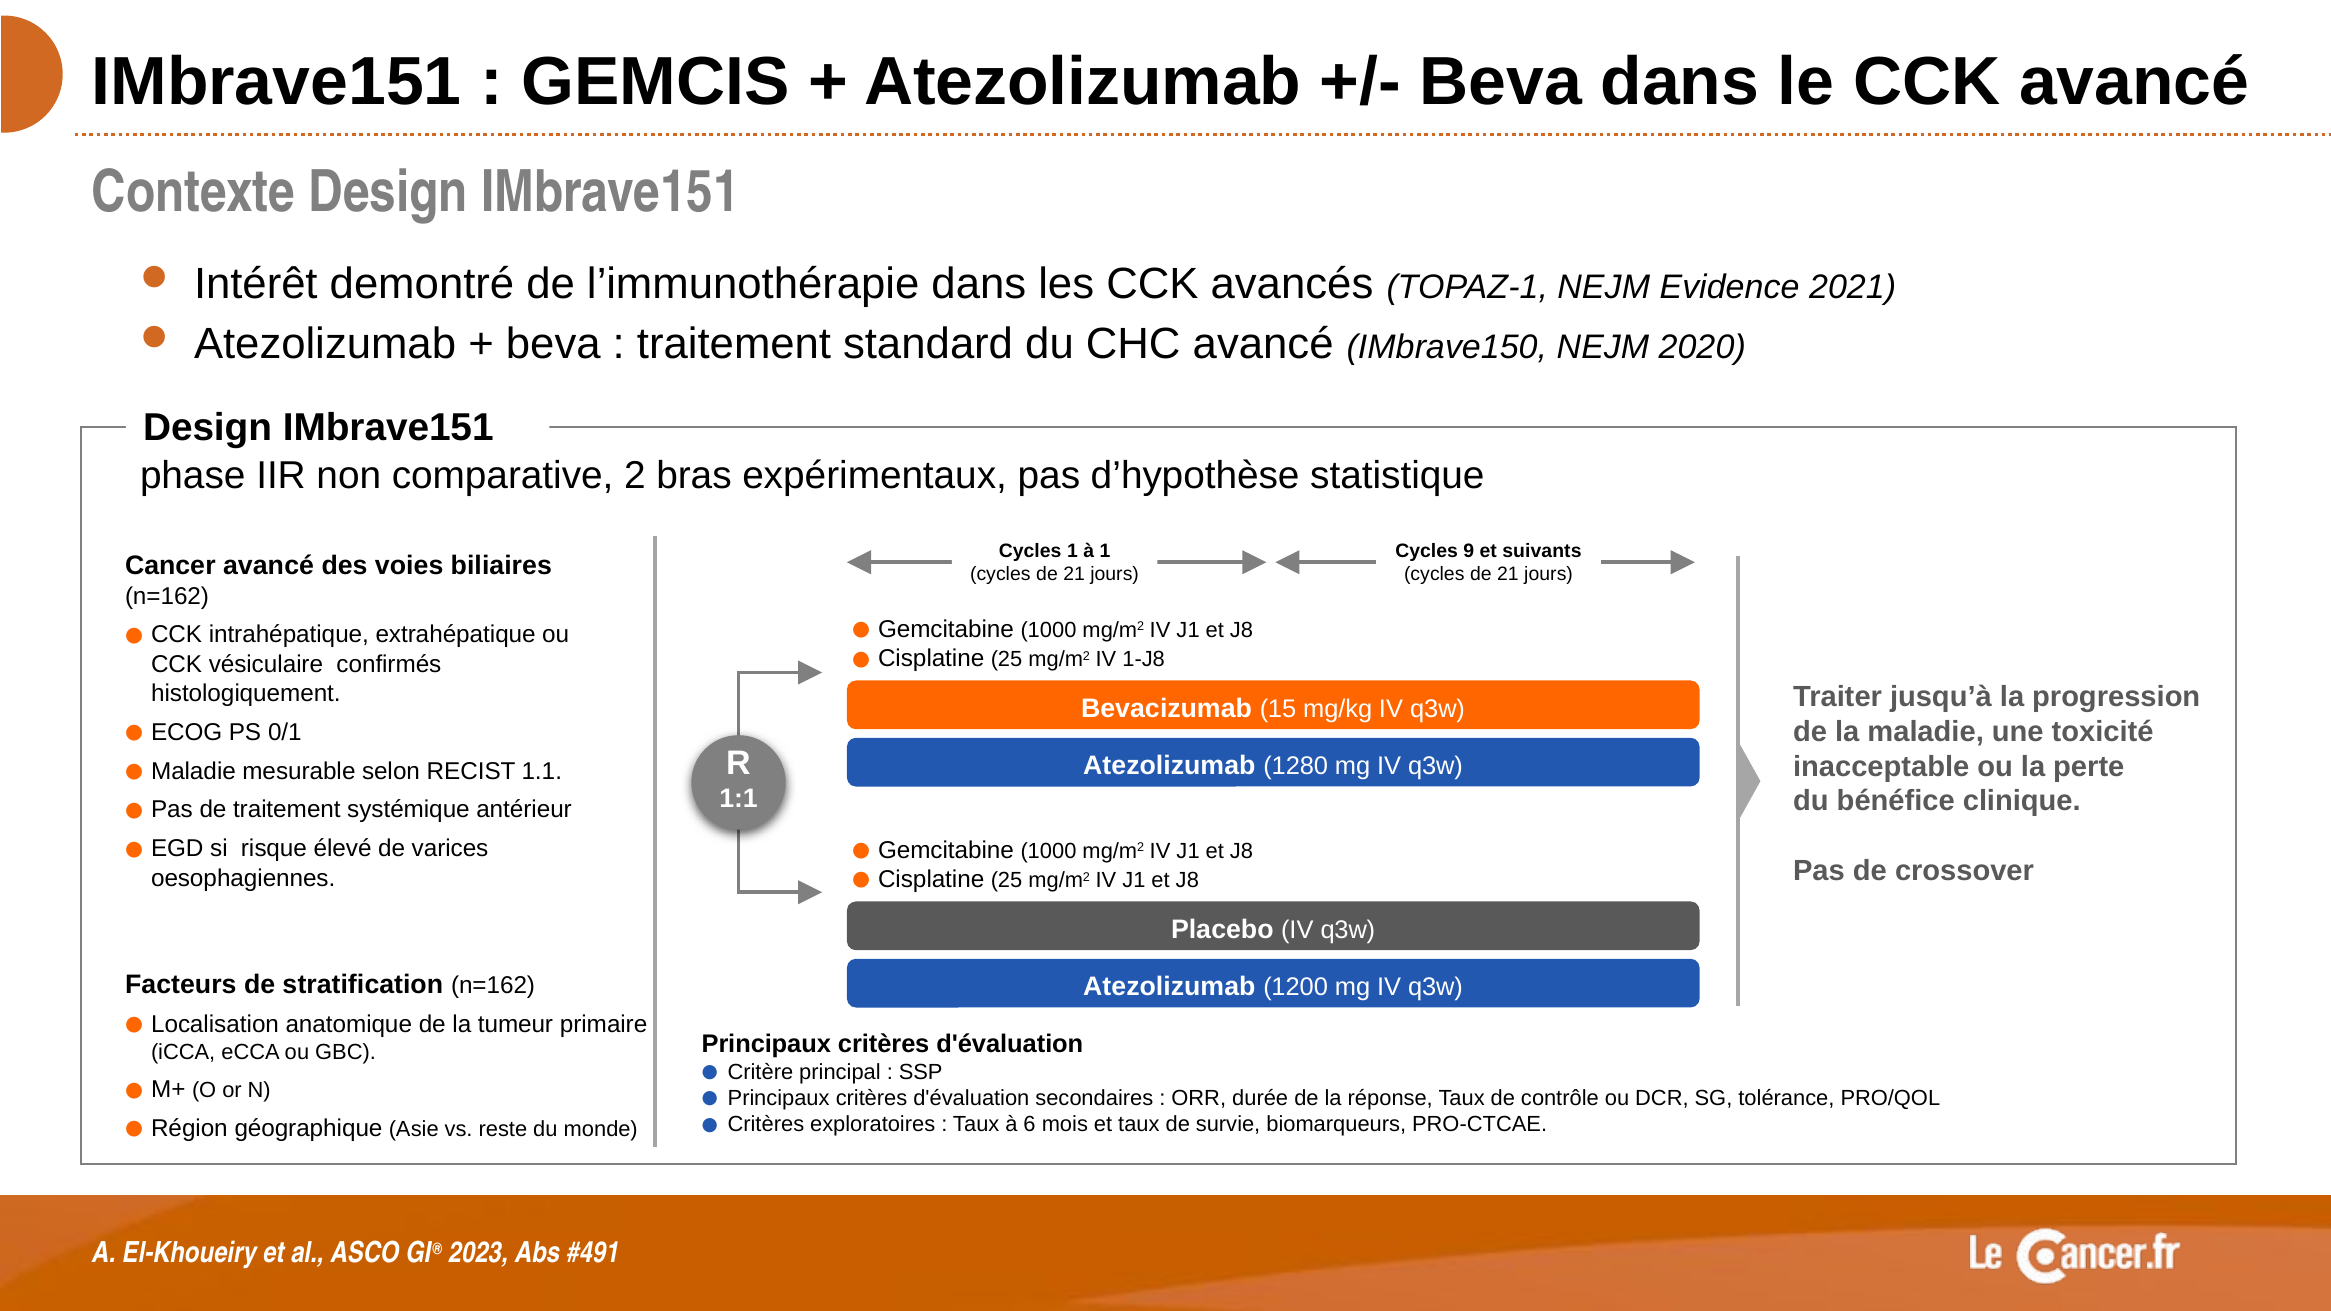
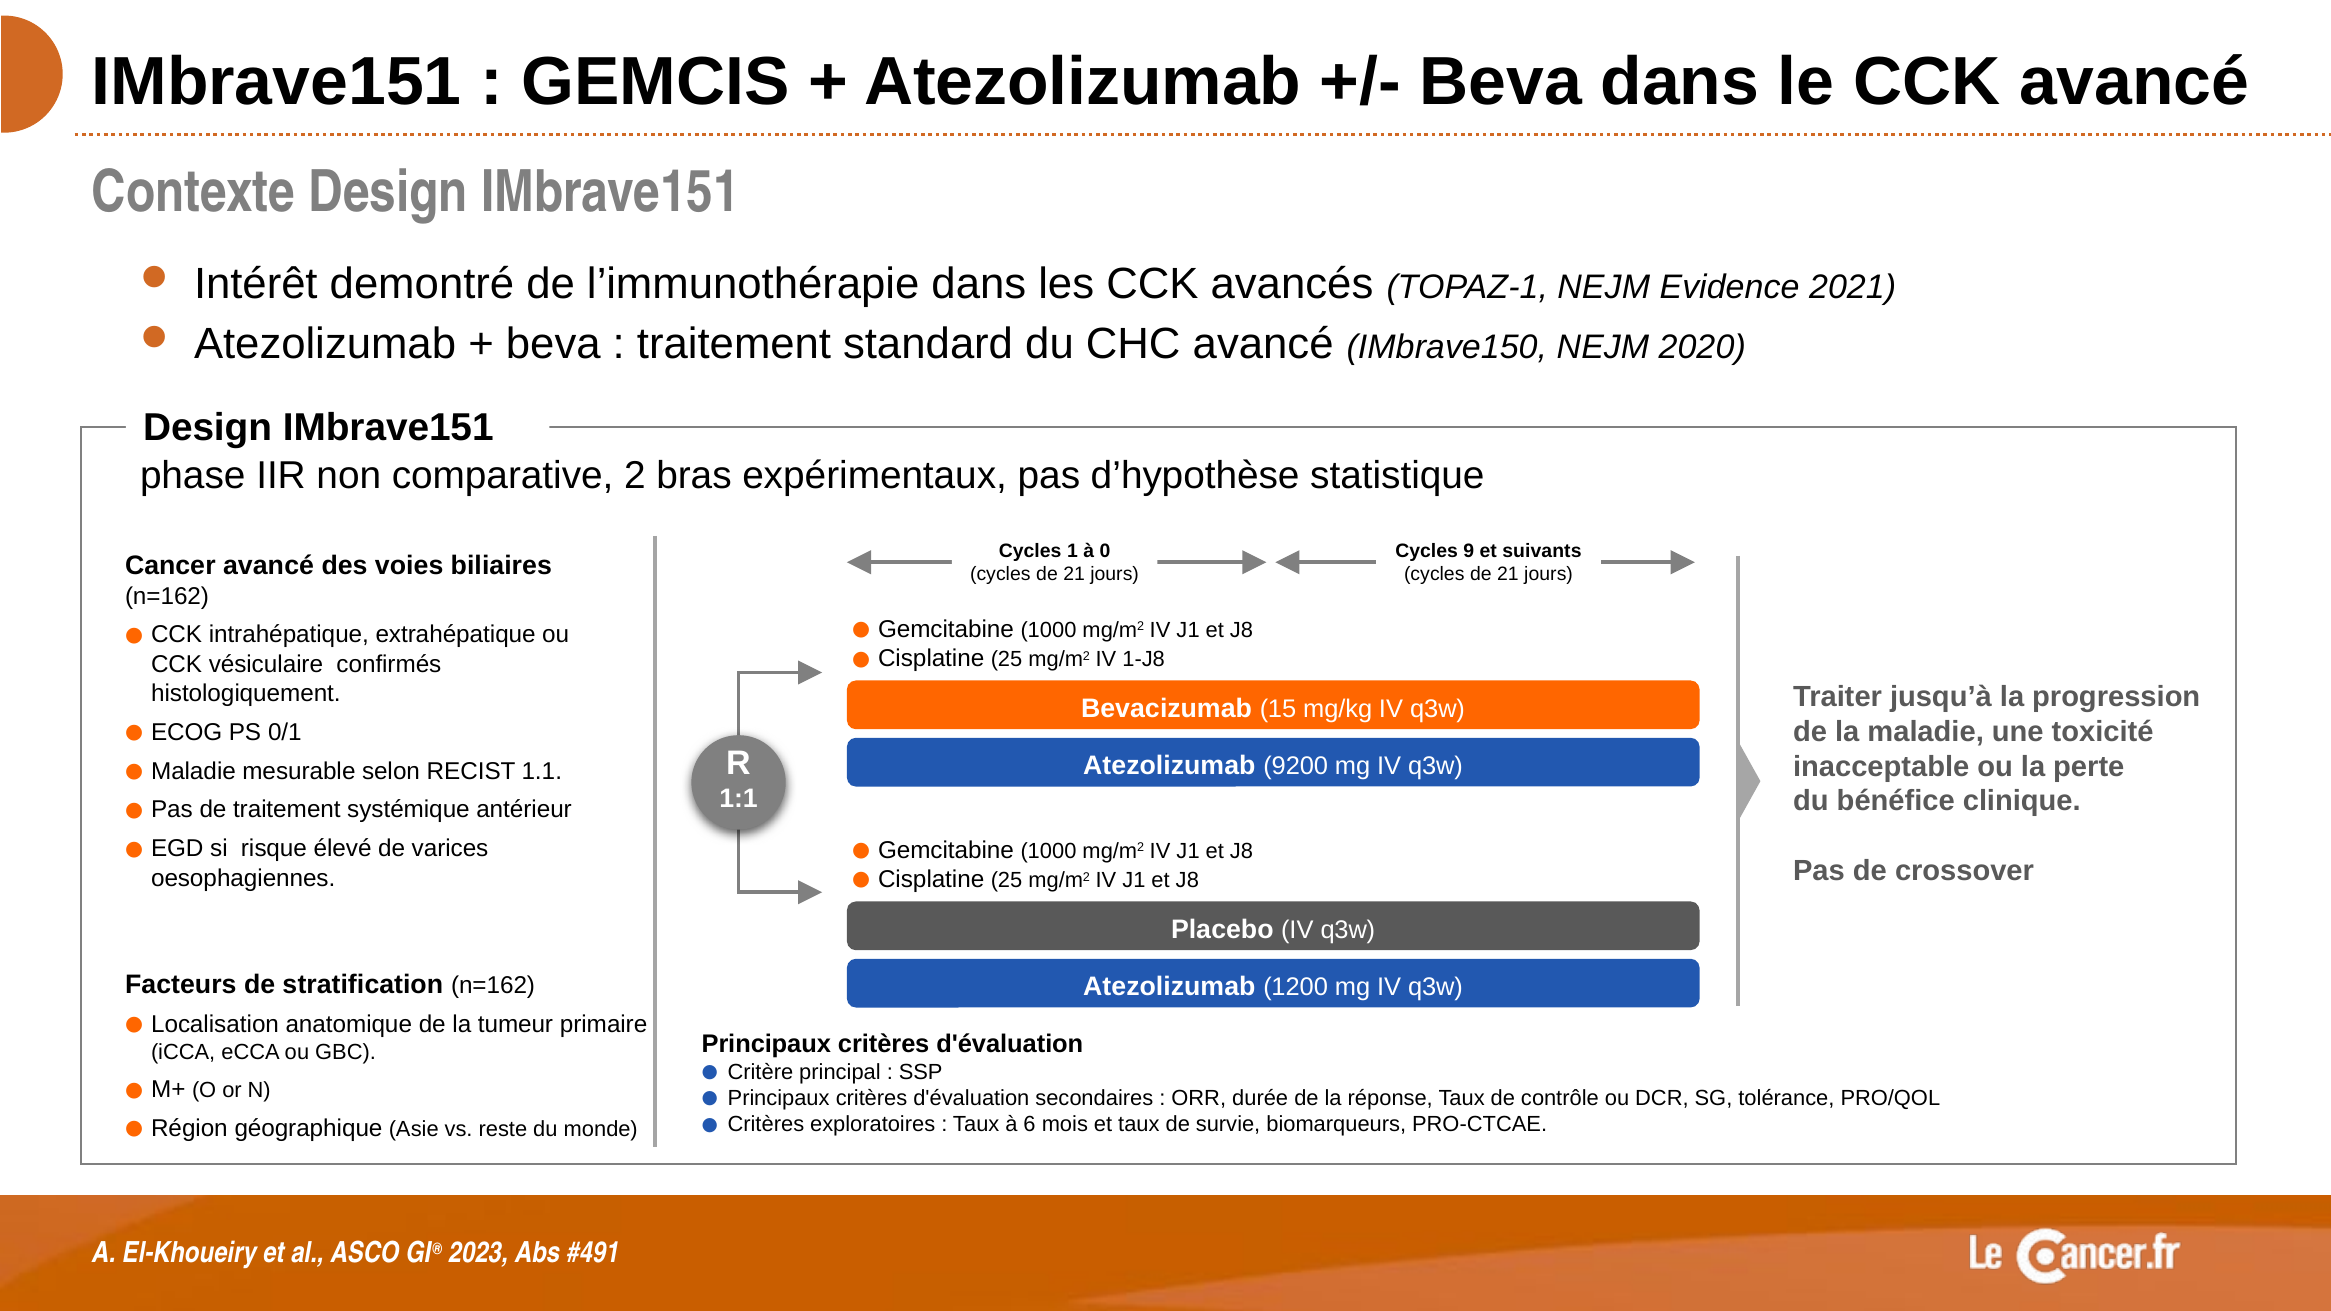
à 1: 1 -> 0 (1105, 551)
1280: 1280 -> 9200 (1296, 767)
